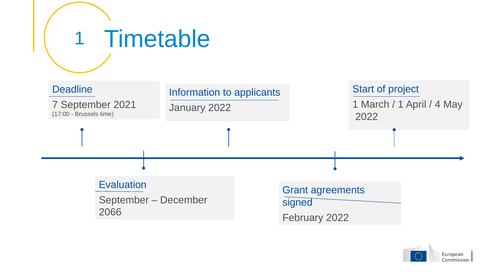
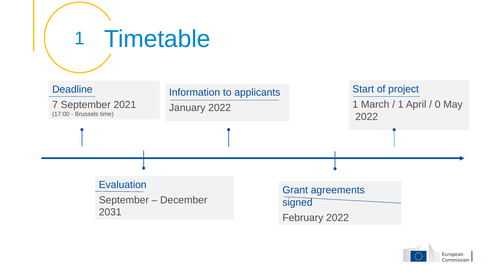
4: 4 -> 0 (438, 104)
2066: 2066 -> 2031 (110, 212)
